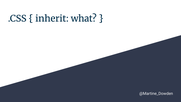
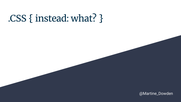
inherit: inherit -> instead (52, 19)
